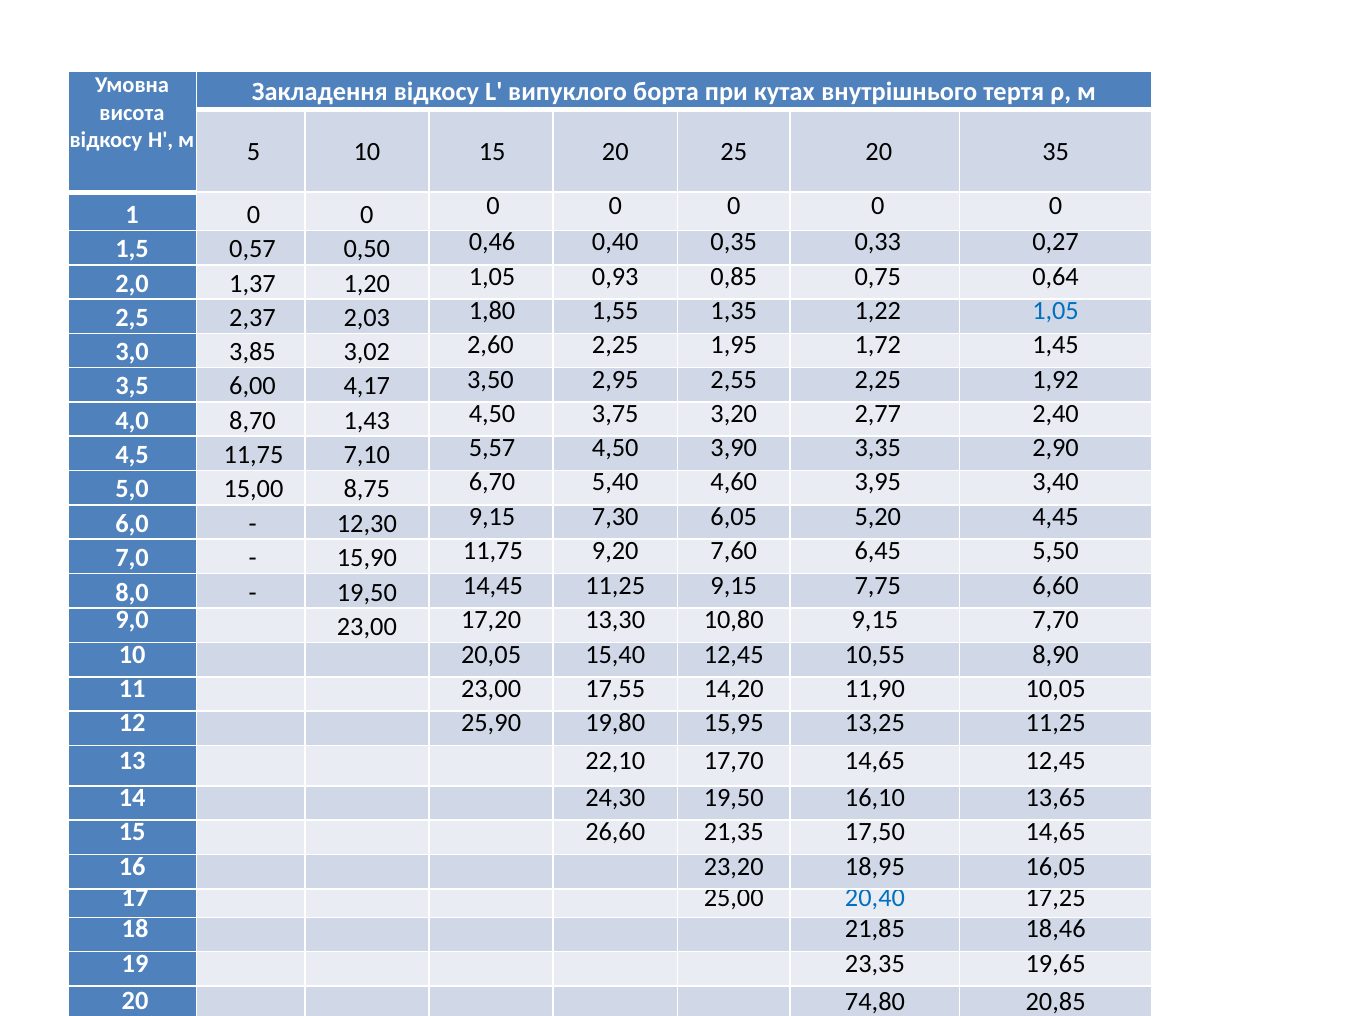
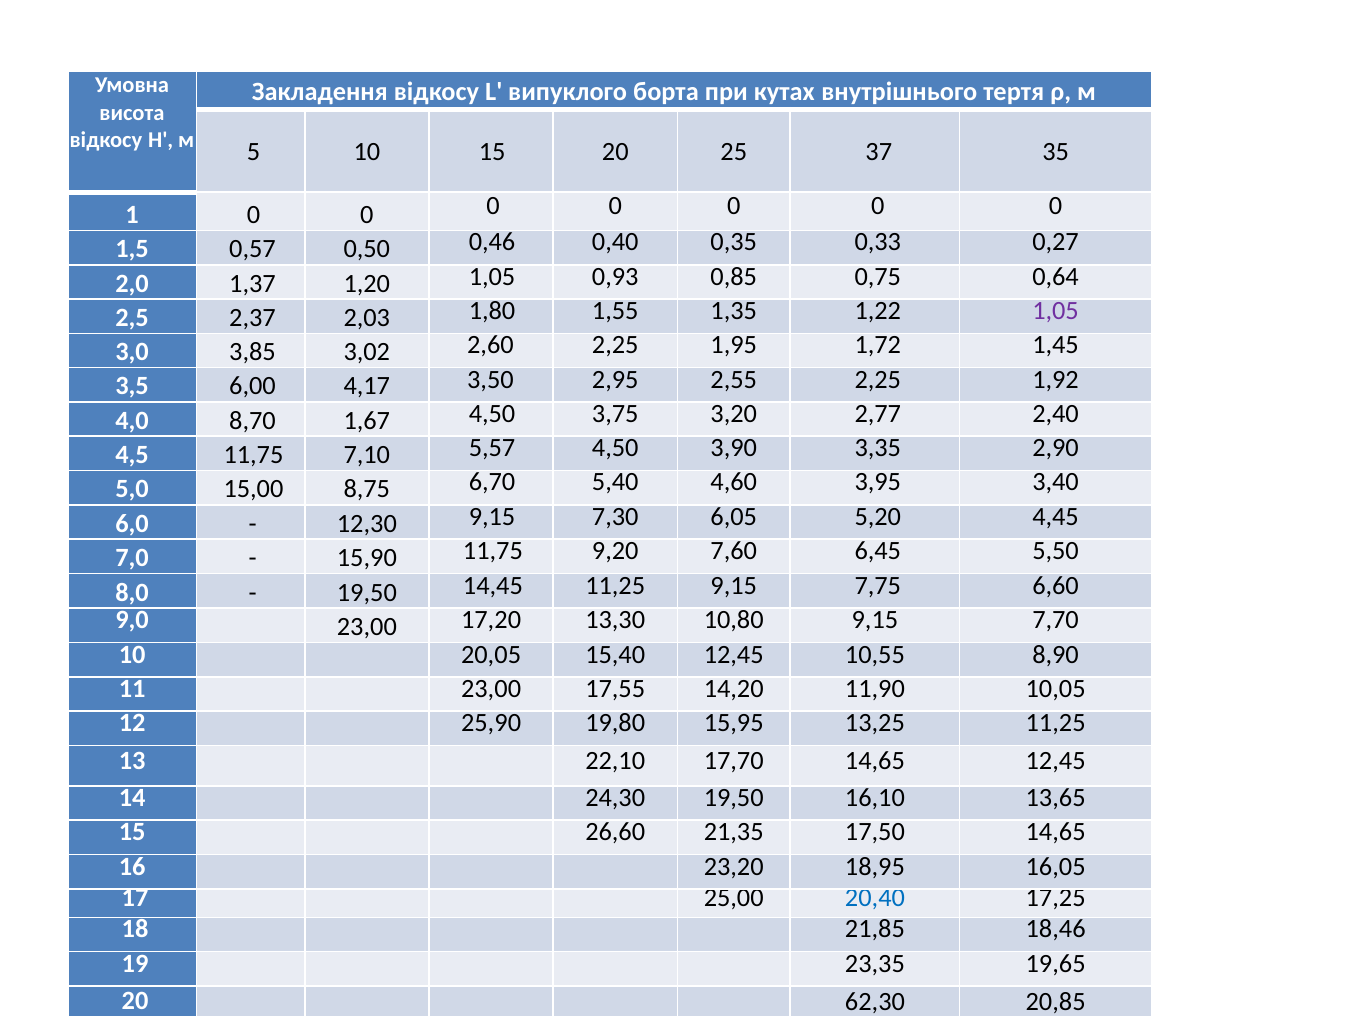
25 20: 20 -> 37 (879, 152)
1,05 colour: blue -> purple (1056, 311)
1,43: 1,43 -> 1,67 (367, 421)
74,80: 74,80 -> 62,30 (875, 1002)
